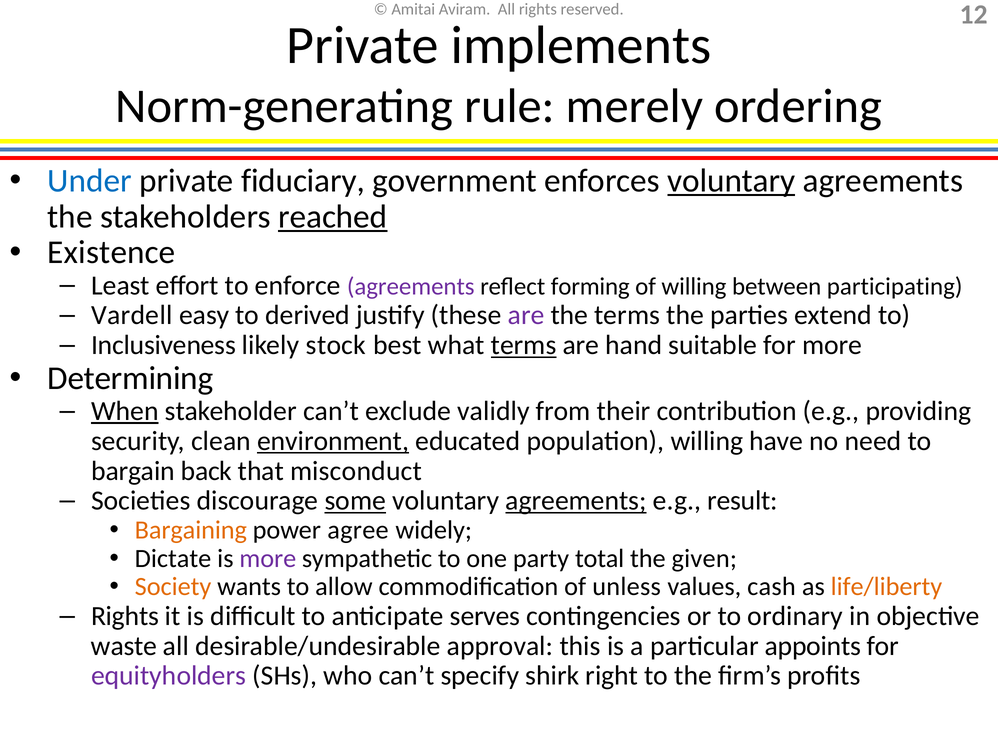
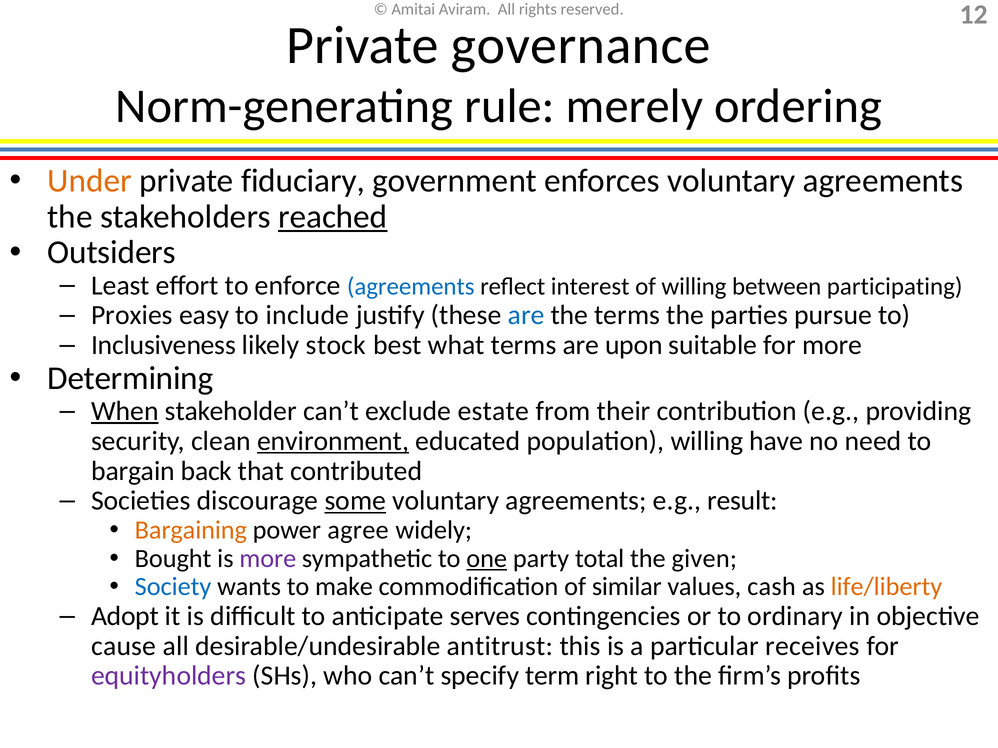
implements: implements -> governance (581, 45)
Under colour: blue -> orange (90, 181)
voluntary underline: present -> none (731, 181)
Existence: Existence -> Outsiders (112, 253)
agreements colour: purple -> blue (411, 286)
forming: forming -> interest (590, 286)
Vardell: Vardell -> Proxies (132, 316)
derived: derived -> include (307, 316)
are colour: purple -> blue (526, 316)
extend: extend -> pursue (833, 316)
terms underline: present -> none (524, 345)
hand: hand -> upon (634, 345)
validly: validly -> estate (493, 411)
misconduct: misconduct -> contributed (356, 471)
agreements underline: present -> none (576, 501)
Dictate: Dictate -> Bought (173, 559)
one underline: none -> present (487, 559)
Society colour: orange -> blue (173, 587)
allow: allow -> make (344, 587)
unless: unless -> similar (627, 587)
Rights: Rights -> Adopt (125, 616)
waste: waste -> cause (124, 646)
approval: approval -> antitrust (500, 646)
appoints: appoints -> receives (813, 646)
shirk: shirk -> term (552, 676)
